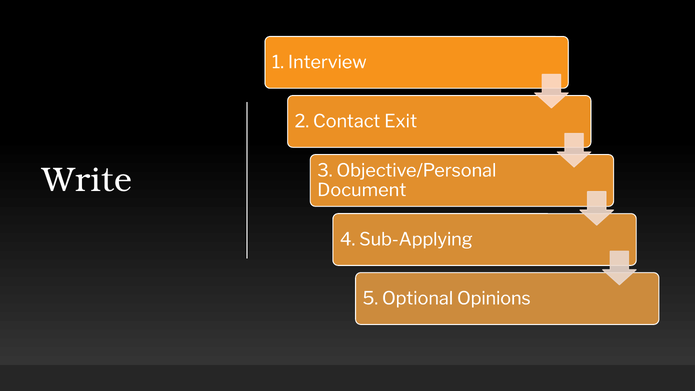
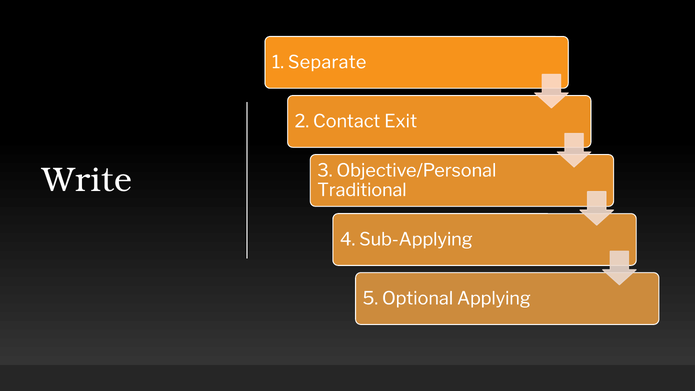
Interview: Interview -> Separate (327, 62)
Document: Document -> Traditional (362, 190)
Opinions: Opinions -> Applying (494, 298)
